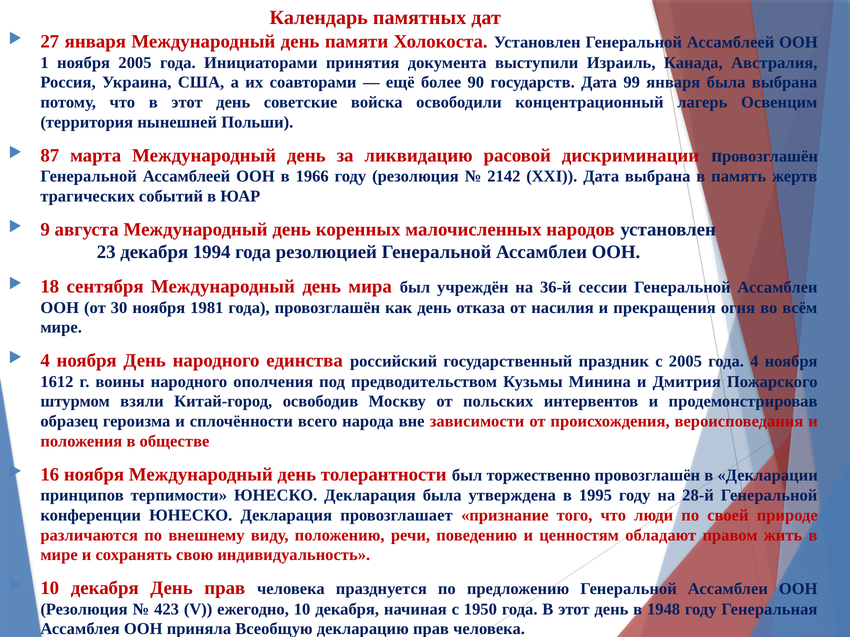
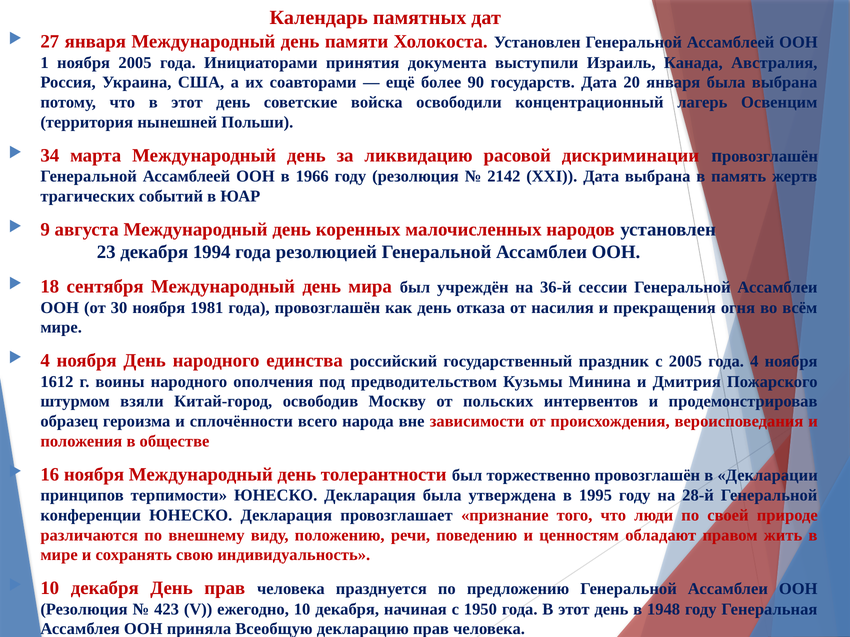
99: 99 -> 20 (632, 83)
87: 87 -> 34 (50, 155)
